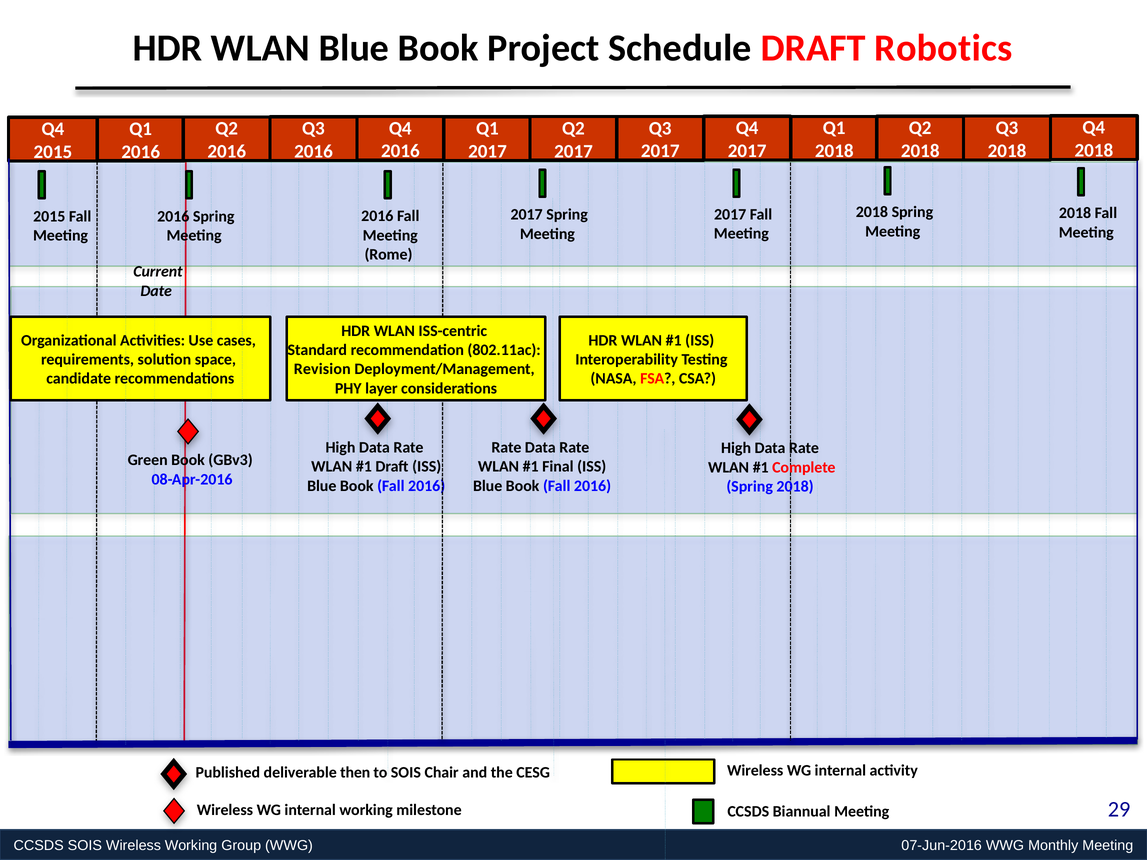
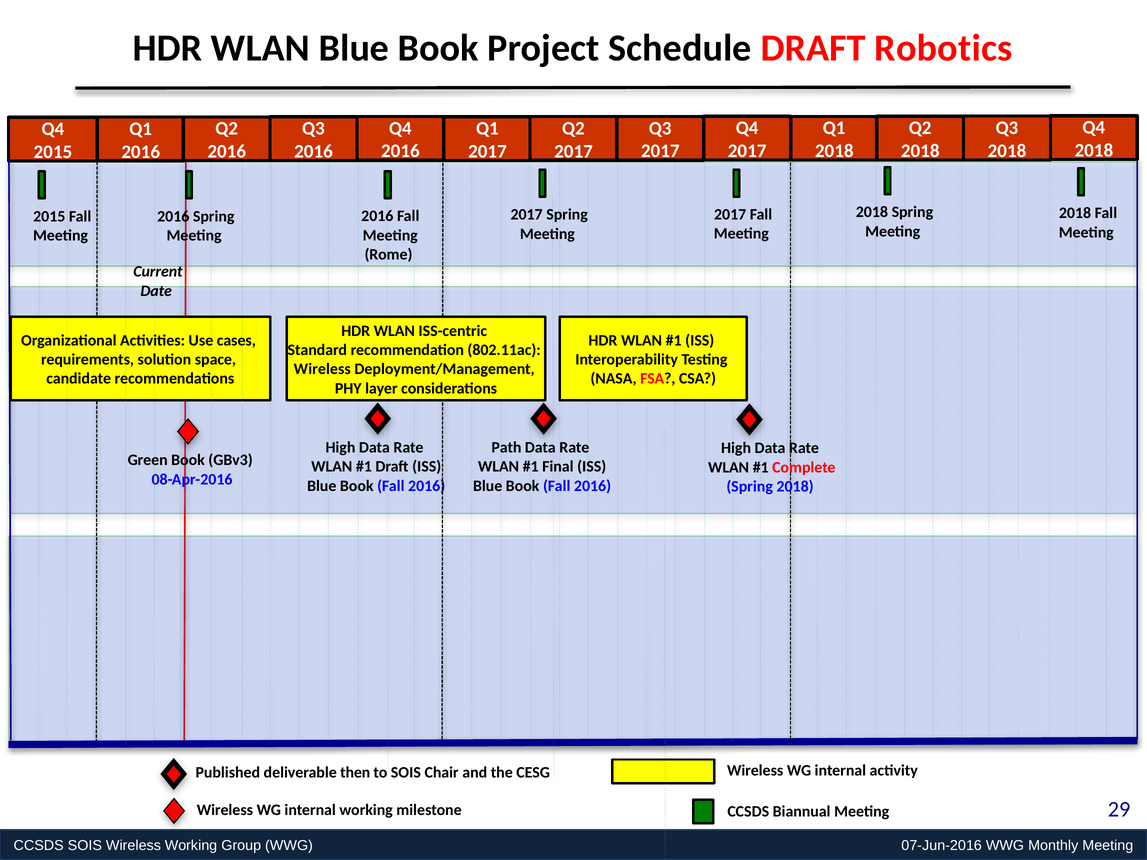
Revision: Revision -> Wireless (322, 369)
Rate: Rate -> Path (506, 448)
